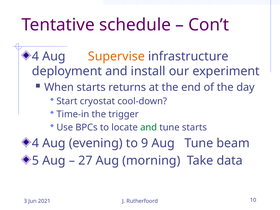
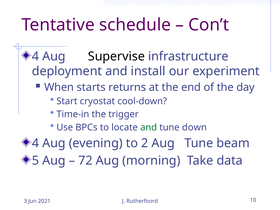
Supervise colour: orange -> black (116, 56)
tune starts: starts -> down (194, 127)
9: 9 -> 2 (145, 143)
27: 27 -> 72 (85, 161)
